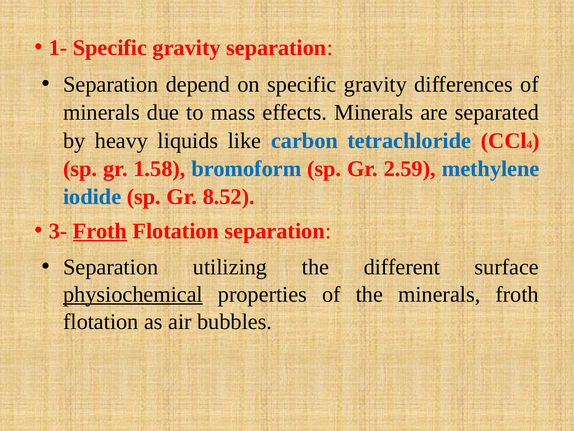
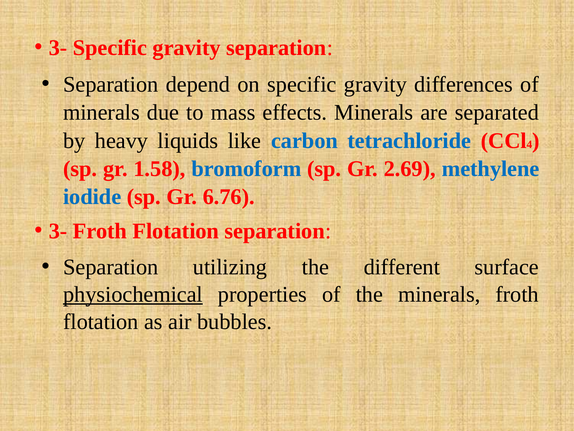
1-: 1- -> 3- (58, 48)
2.59: 2.59 -> 2.69 (410, 169)
8.52: 8.52 -> 6.76 (229, 197)
Froth underline: present -> none (100, 231)
